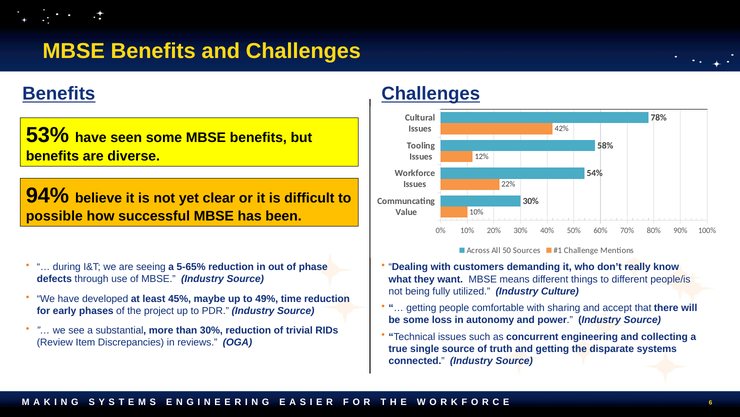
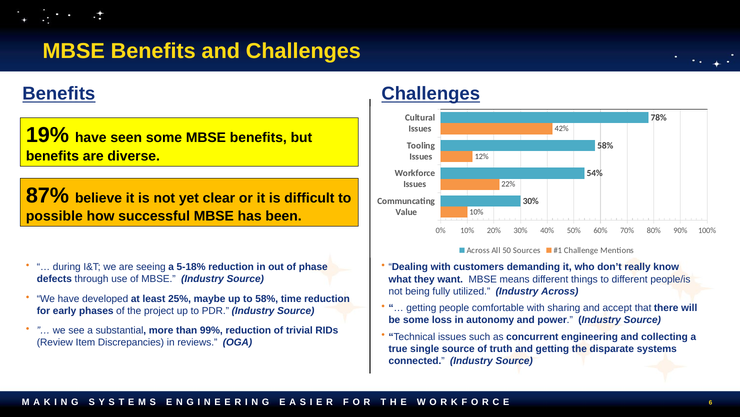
53%: 53% -> 19% (47, 135)
94%: 94% -> 87% (47, 195)
5-65%: 5-65% -> 5-18% (191, 267)
Industry Culture: Culture -> Across (560, 291)
45%: 45% -> 25% (180, 298)
to 49%: 49% -> 58% (267, 298)
than 30%: 30% -> 99% (211, 330)
